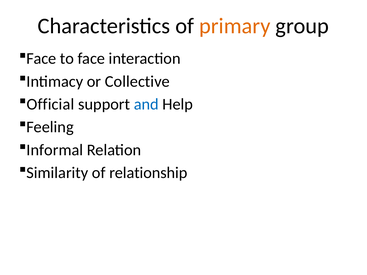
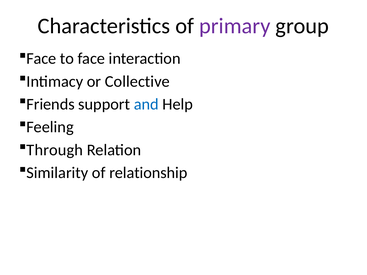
primary colour: orange -> purple (235, 26)
Official: Official -> Friends (51, 104)
Informal: Informal -> Through (55, 150)
